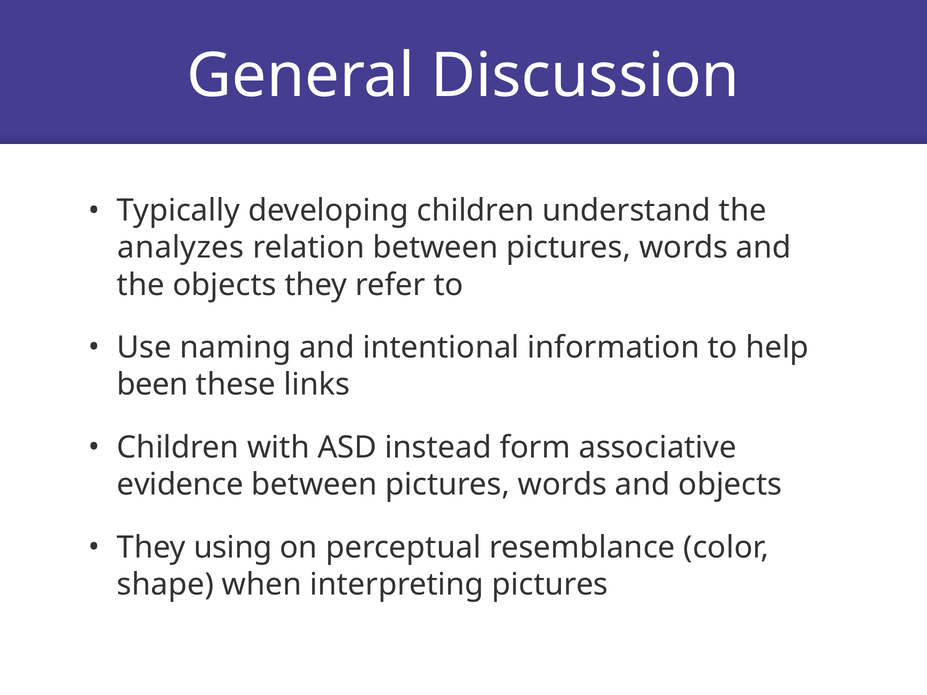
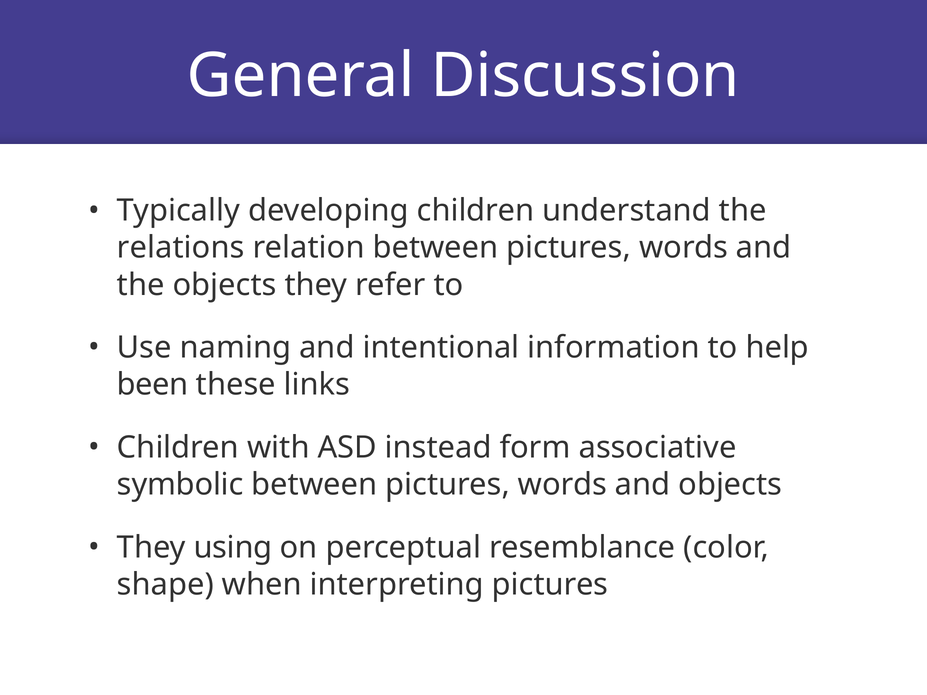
analyzes: analyzes -> relations (181, 248)
evidence: evidence -> symbolic (180, 485)
